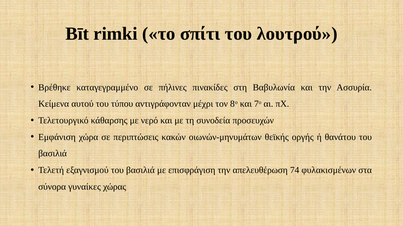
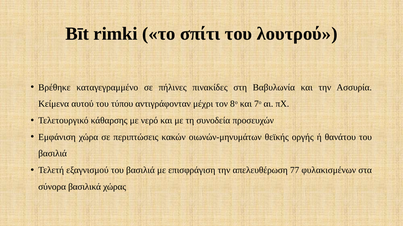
74: 74 -> 77 (295, 171)
γυναίκες: γυναίκες -> βασιλικά (85, 187)
